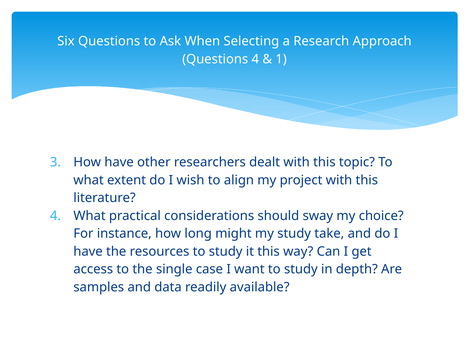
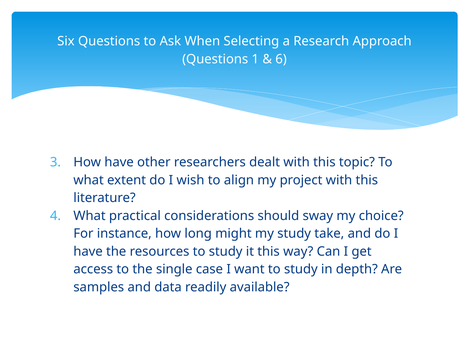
Questions 4: 4 -> 1 (255, 59)
1: 1 -> 6 (281, 59)
